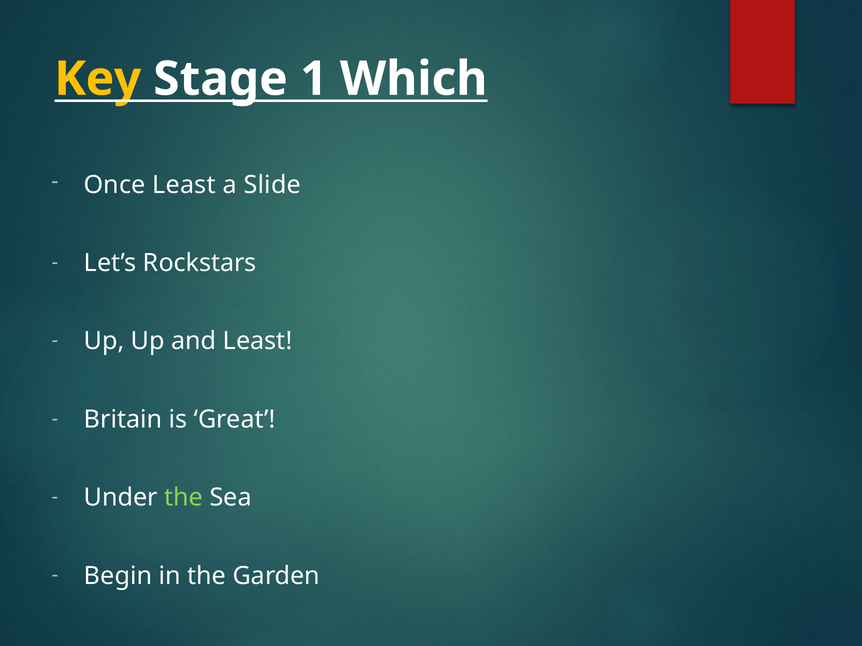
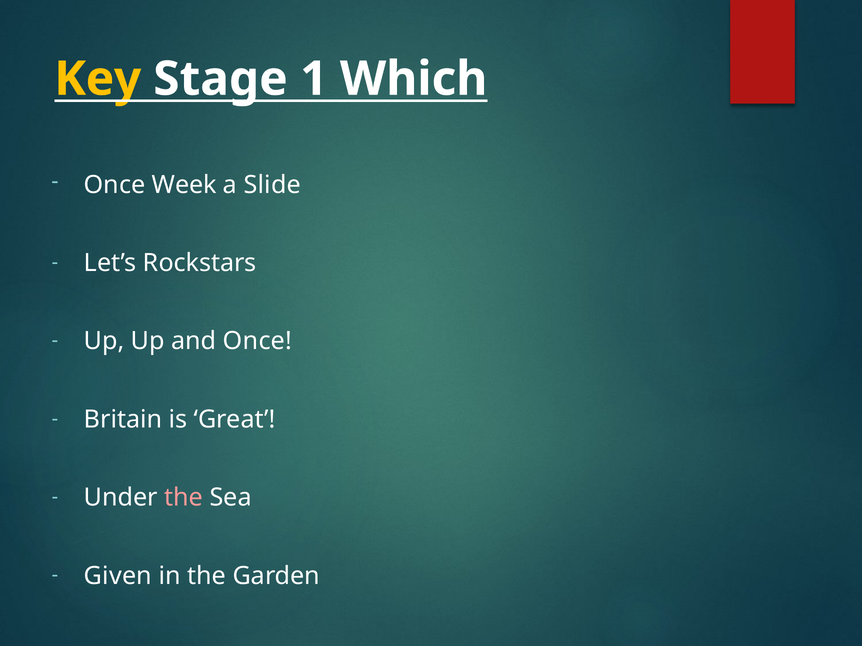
Once Least: Least -> Week (184, 185)
and Least: Least -> Once (257, 341)
the colour: light green -> pink (184, 498)
Begin: Begin -> Given (118, 576)
